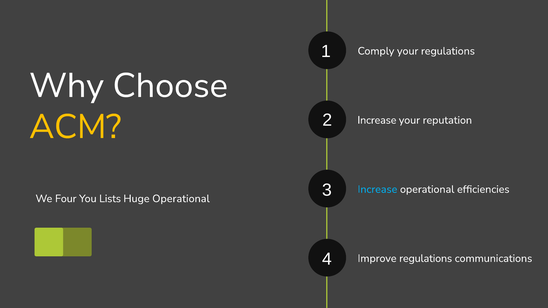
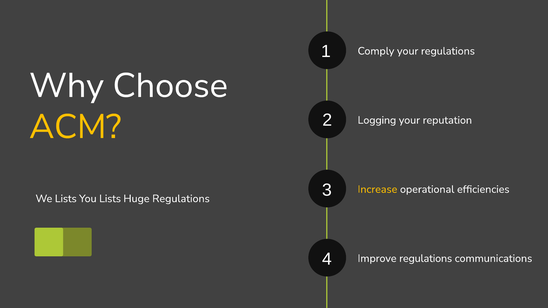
Increase: Increase -> Logging (377, 120)
Increase colour: light blue -> yellow (378, 189)
We Four: Four -> Lists (66, 199)
Huge Operational: Operational -> Regulations (181, 199)
